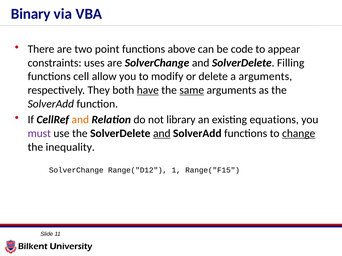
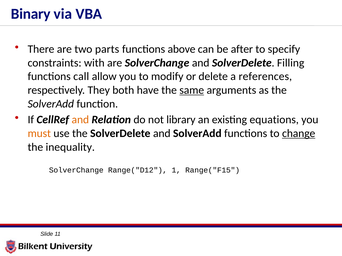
point: point -> parts (107, 49)
code: code -> after (242, 49)
appear: appear -> specify (284, 49)
uses: uses -> with (94, 63)
cell: cell -> call (81, 77)
a arguments: arguments -> references (265, 77)
have underline: present -> none (148, 90)
must colour: purple -> orange (39, 134)
and underline: present -> none (162, 134)
